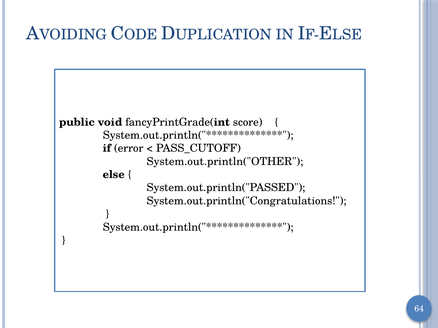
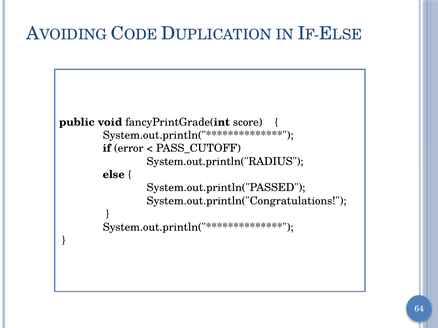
System.out.println("OTHER: System.out.println("OTHER -> System.out.println("RADIUS (225, 162)
